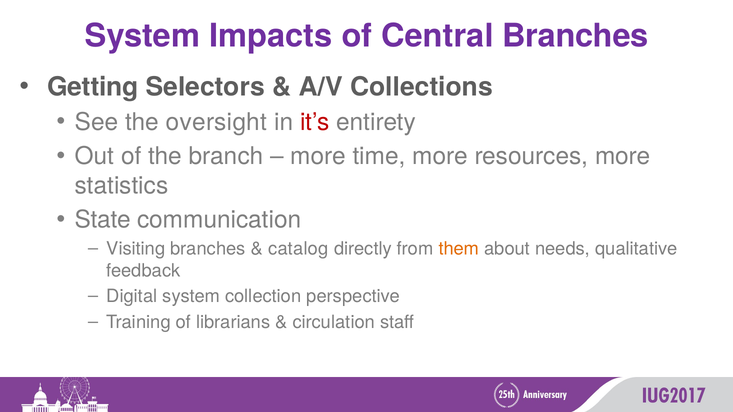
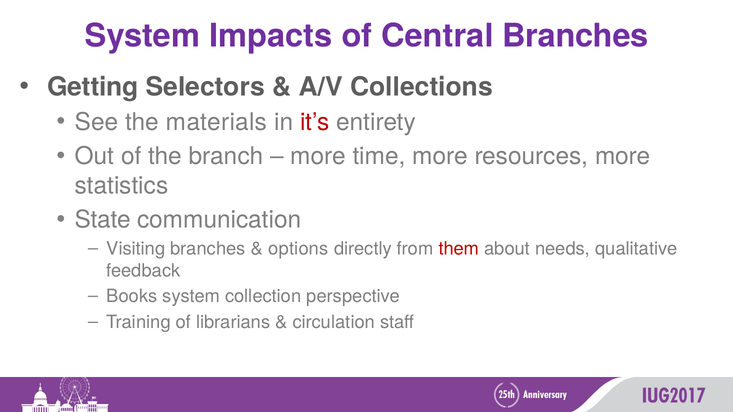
oversight: oversight -> materials (217, 122)
catalog: catalog -> options (298, 249)
them colour: orange -> red (459, 249)
Digital: Digital -> Books (132, 297)
